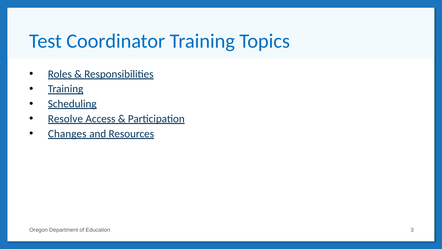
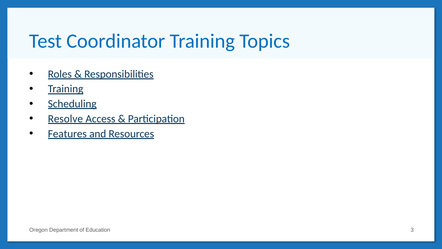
Changes: Changes -> Features (67, 134)
